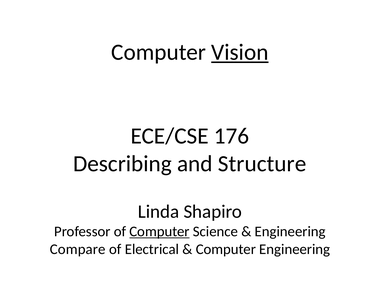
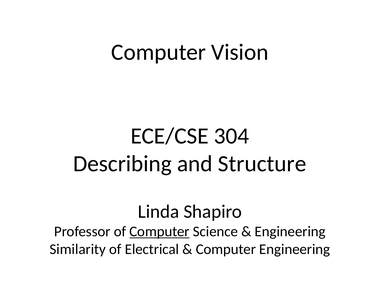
Vision underline: present -> none (240, 52)
176: 176 -> 304 (232, 136)
Compare: Compare -> Similarity (78, 249)
